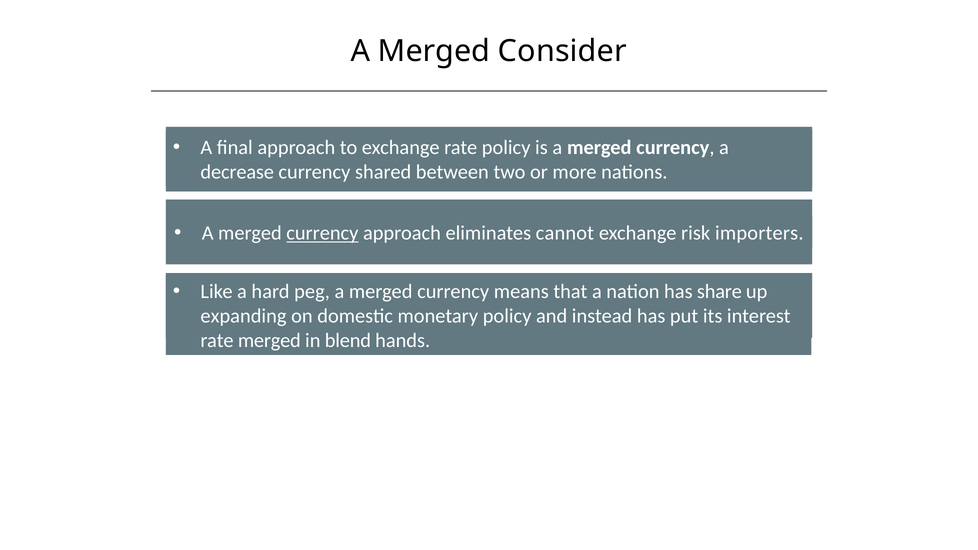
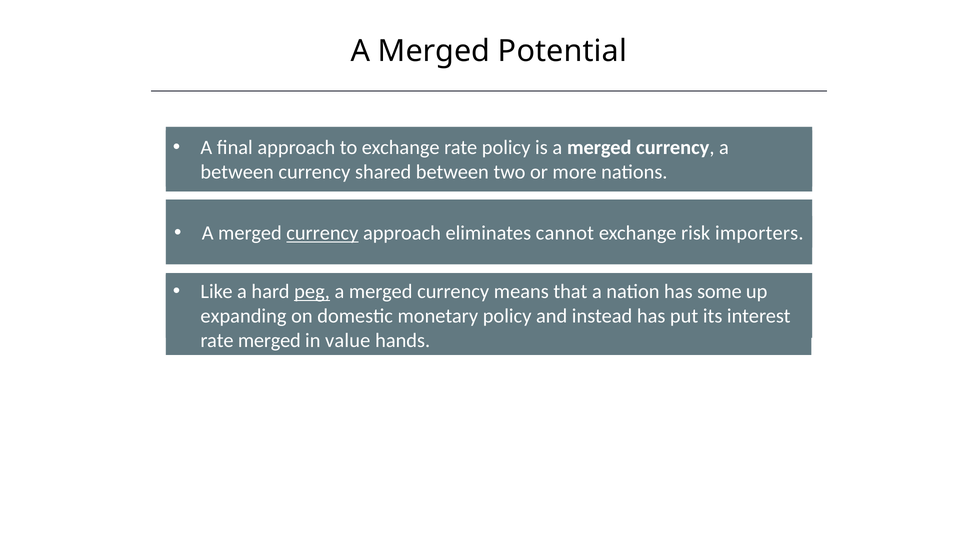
Consider: Consider -> Potential (562, 51)
decrease: decrease -> between (237, 172)
peg underline: none -> present (312, 292)
share: share -> some (719, 292)
blend: blend -> value (348, 341)
